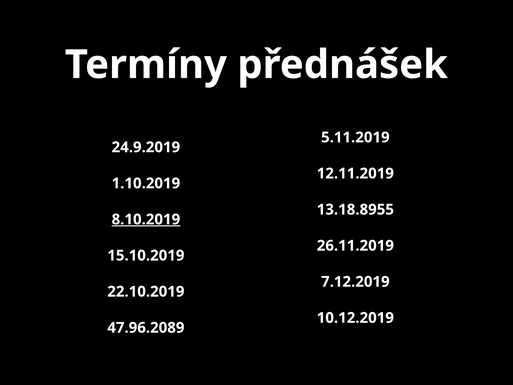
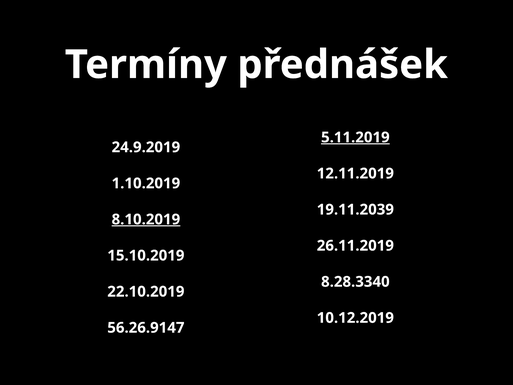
5.11.2019 underline: none -> present (355, 137)
13.18.8955: 13.18.8955 -> 19.11.2039 (355, 209)
7.12.2019: 7.12.2019 -> 8.28.3340 (355, 282)
47.96.2089: 47.96.2089 -> 56.26.9147 (146, 328)
